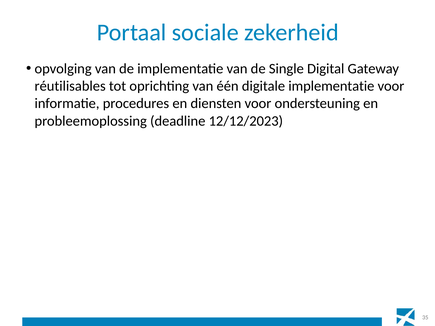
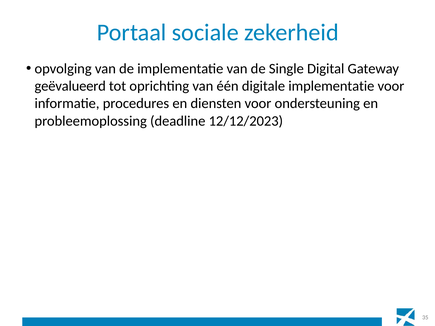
réutilisables: réutilisables -> geëvalueerd (70, 86)
